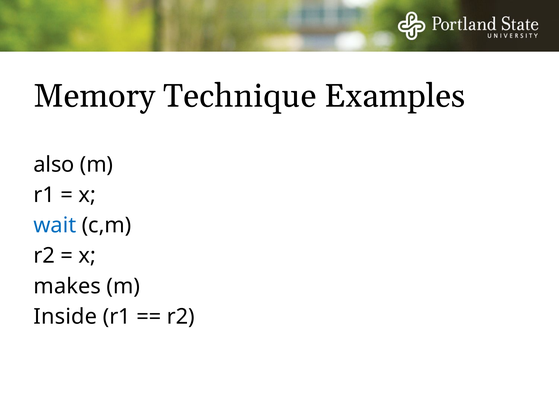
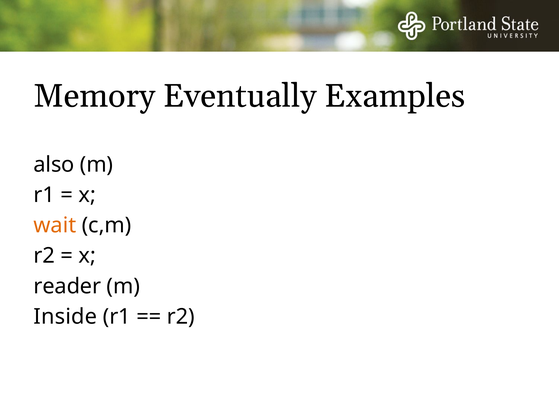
Technique: Technique -> Eventually (240, 96)
wait colour: blue -> orange (55, 226)
makes: makes -> reader (67, 286)
